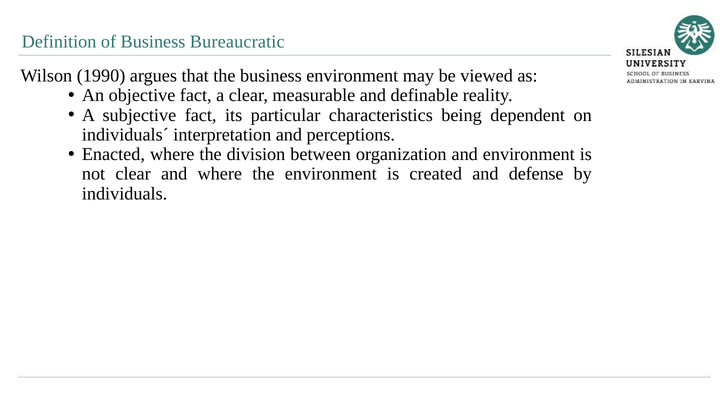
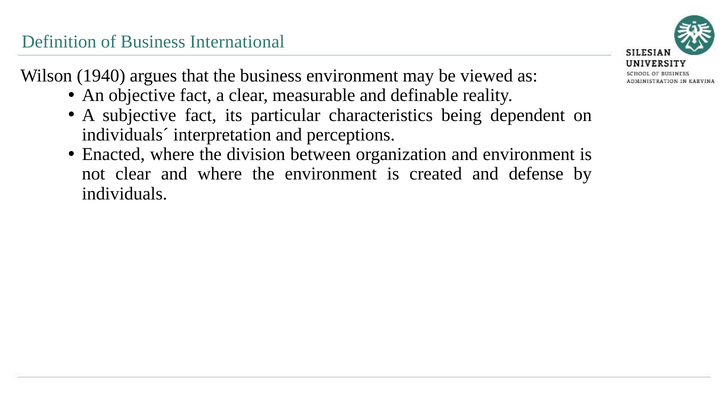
Bureaucratic: Bureaucratic -> International (237, 42)
1990: 1990 -> 1940 (101, 76)
